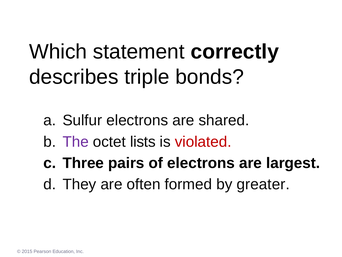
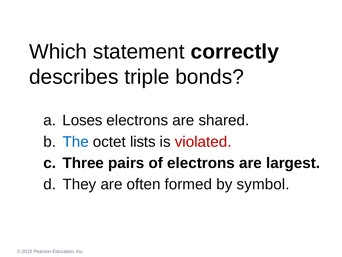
Sulfur: Sulfur -> Loses (82, 120)
The colour: purple -> blue (76, 141)
greater: greater -> symbol (263, 184)
